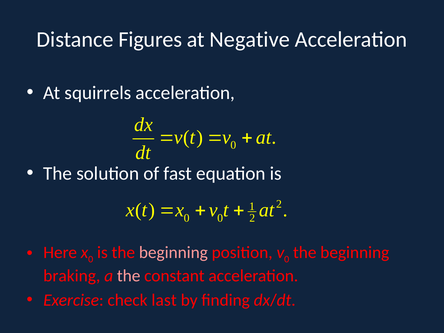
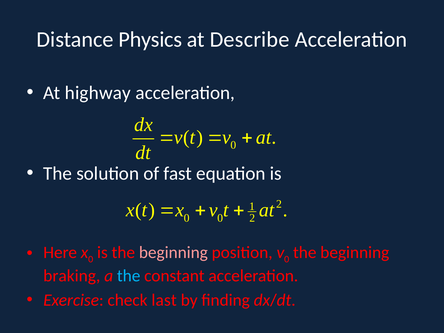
Figures: Figures -> Physics (150, 40)
Negative: Negative -> Describe (250, 40)
squirrels: squirrels -> highway (98, 93)
the colour: pink -> light blue (129, 276)
